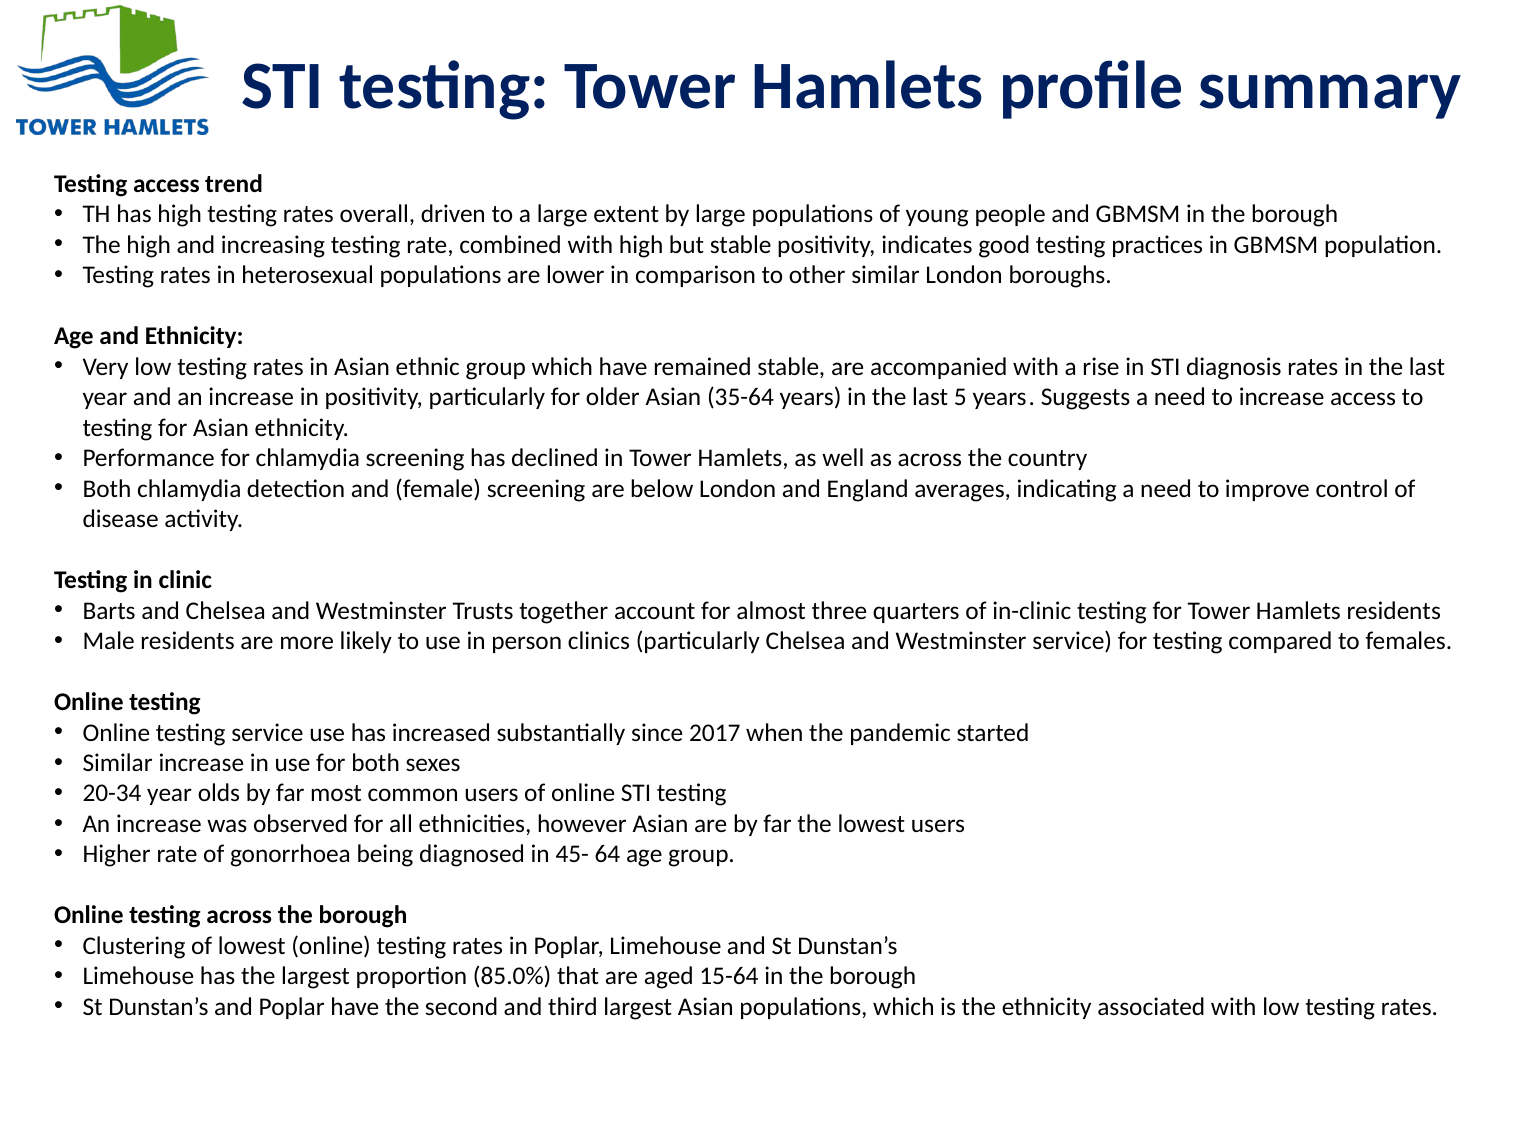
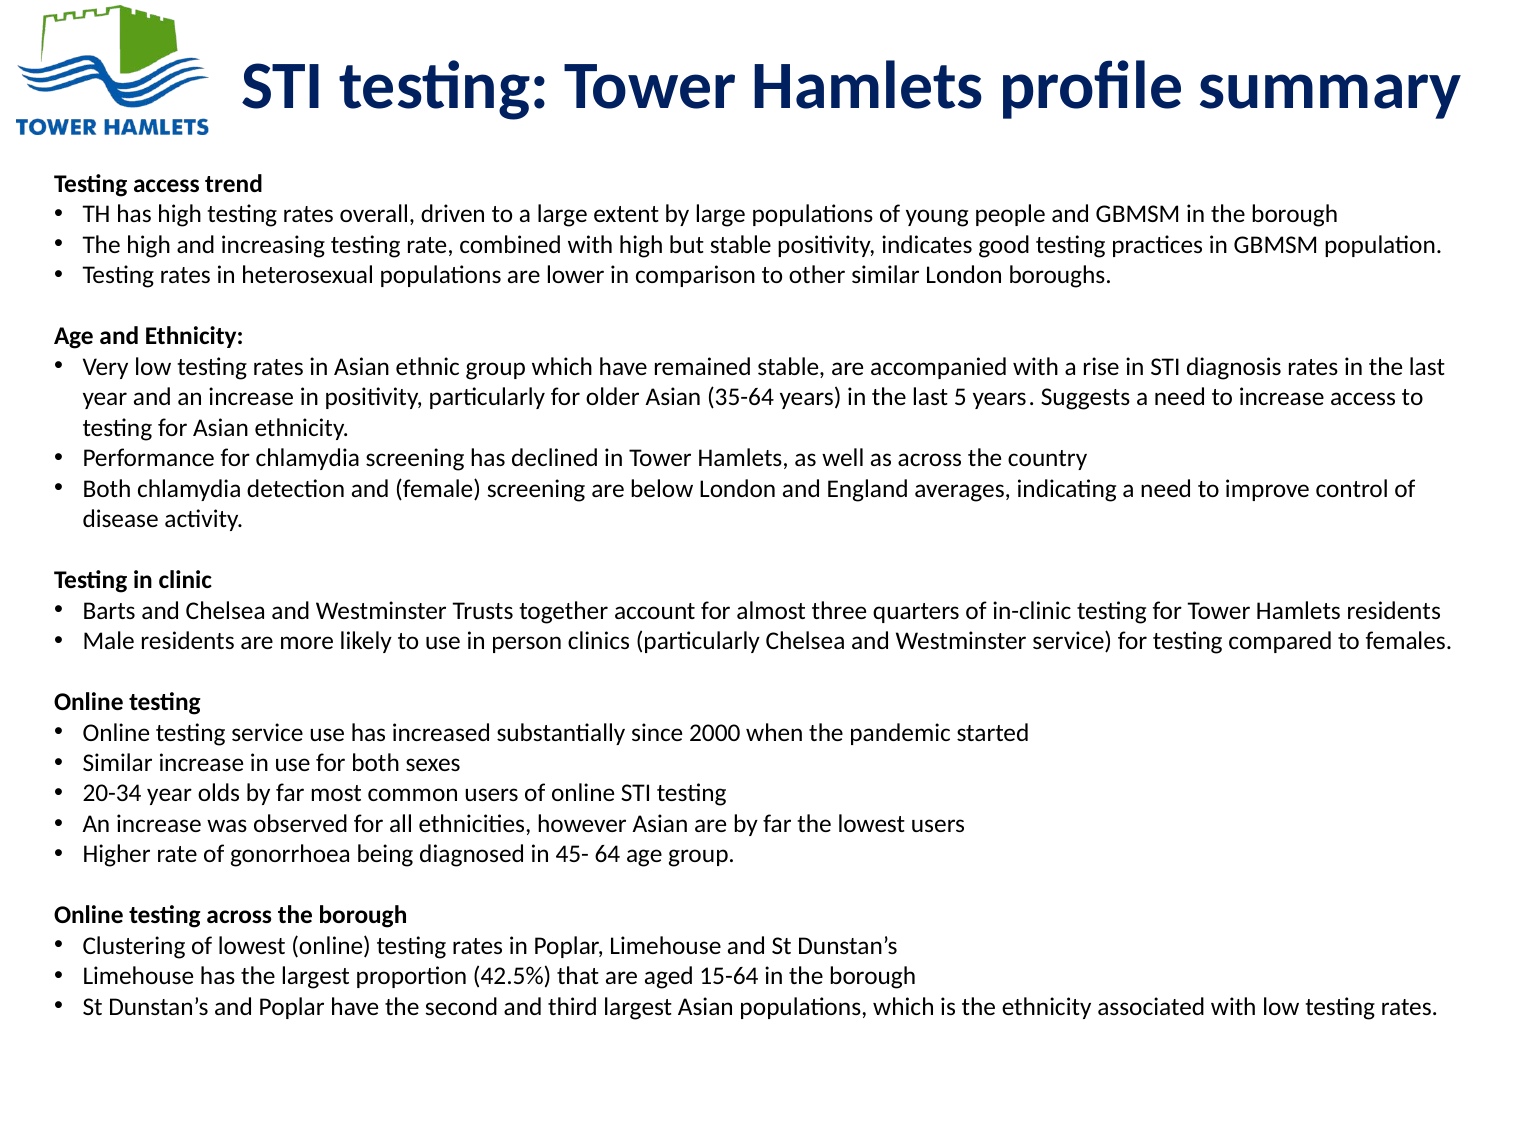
2017: 2017 -> 2000 (715, 732)
85.0%: 85.0% -> 42.5% (512, 976)
